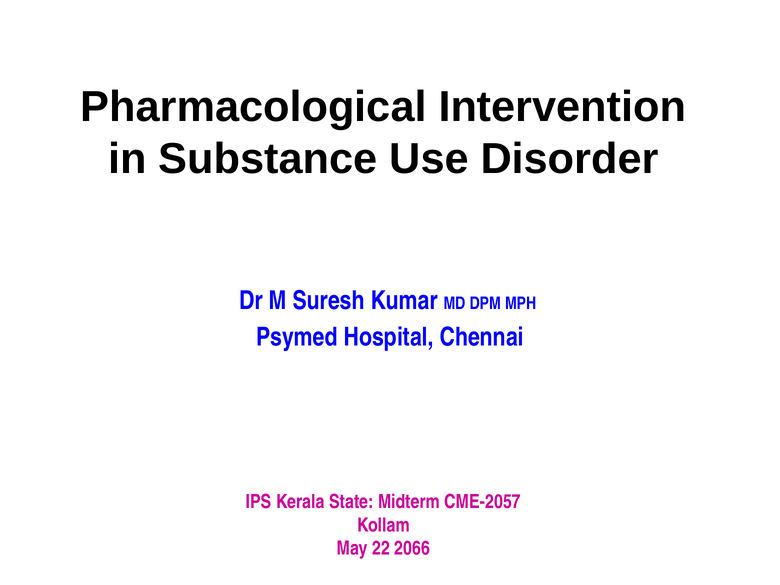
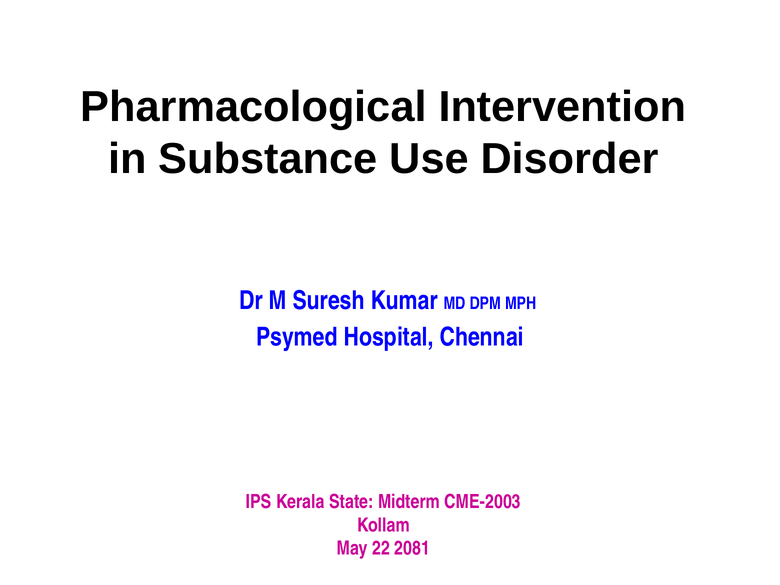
CME-2057: CME-2057 -> CME-2003 (483, 502)
2066: 2066 -> 2081 (412, 549)
